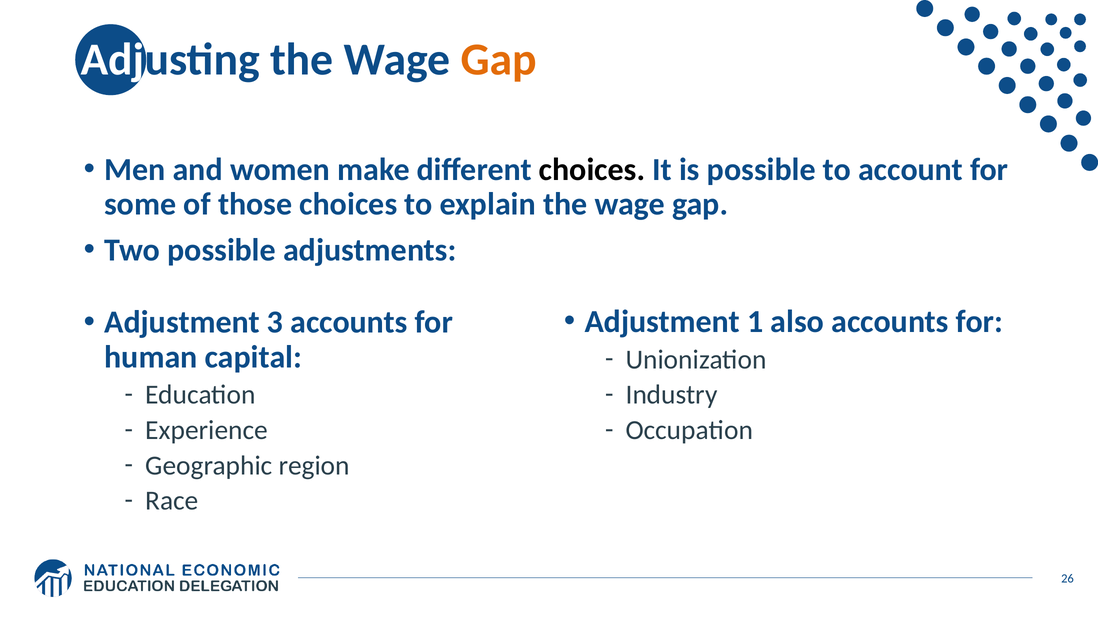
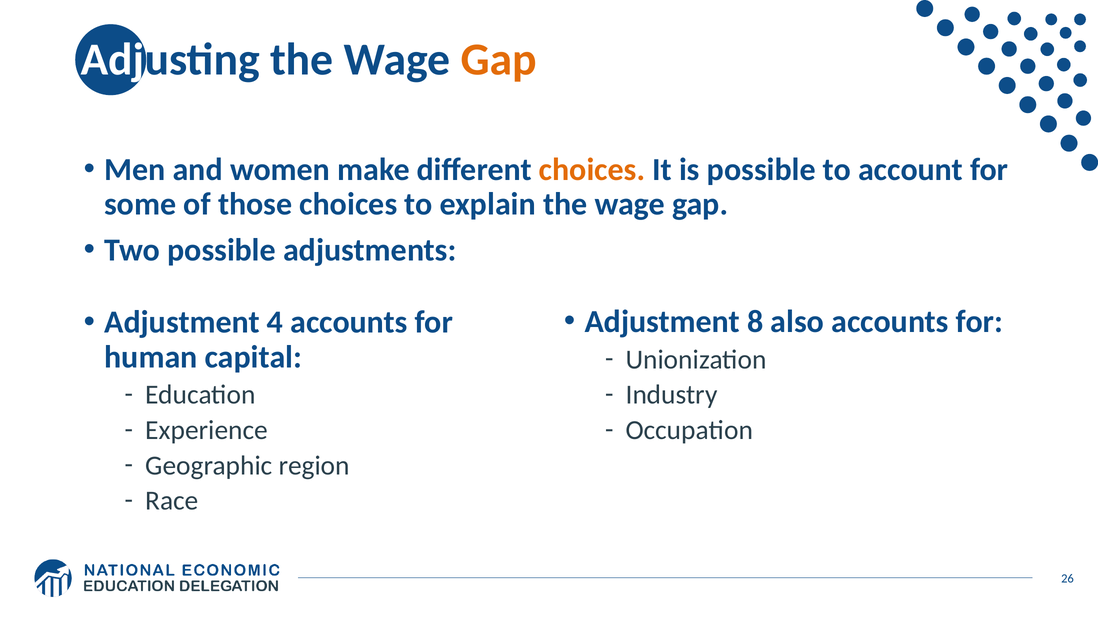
choices colour: black -> orange (592, 169)
1: 1 -> 8 (755, 321)
3: 3 -> 4 (275, 322)
